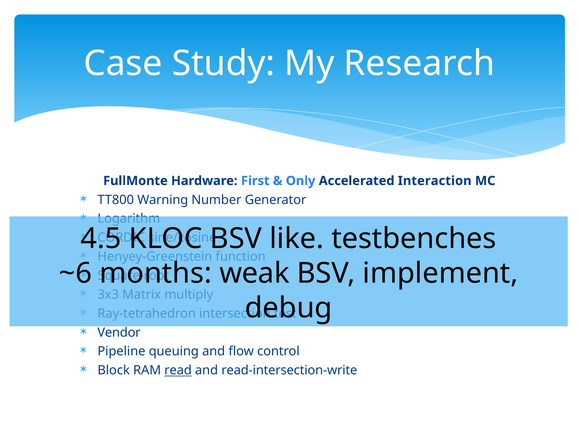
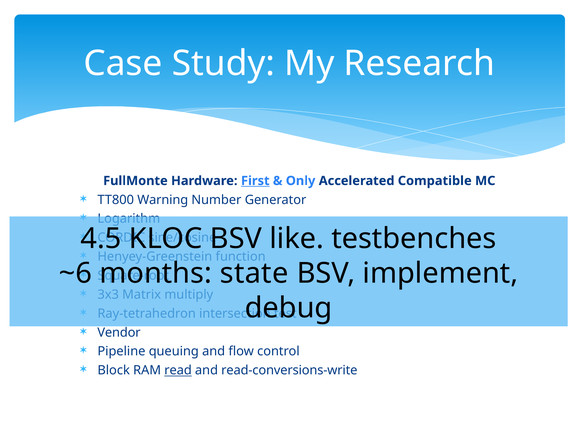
First underline: none -> present (255, 181)
Interaction: Interaction -> Compatible (435, 181)
weak: weak -> state (254, 274)
read-intersection-write: read-intersection-write -> read-conversions-write (289, 371)
